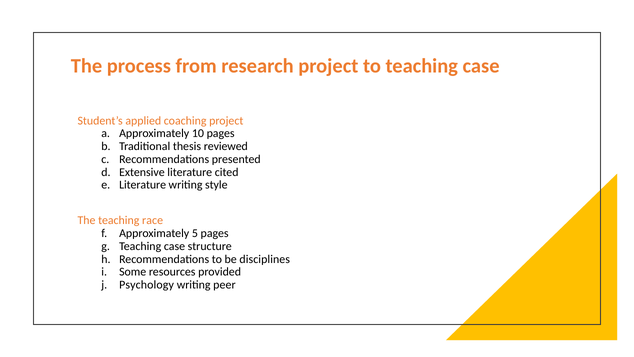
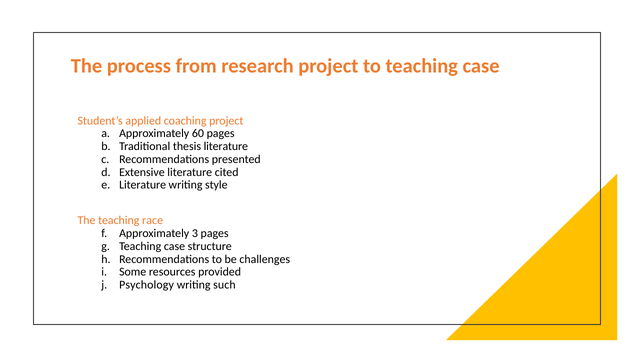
10: 10 -> 60 (198, 133)
thesis reviewed: reviewed -> literature (226, 146)
5: 5 -> 3 (195, 233)
disciplines: disciplines -> challenges (265, 259)
peer: peer -> such (224, 285)
